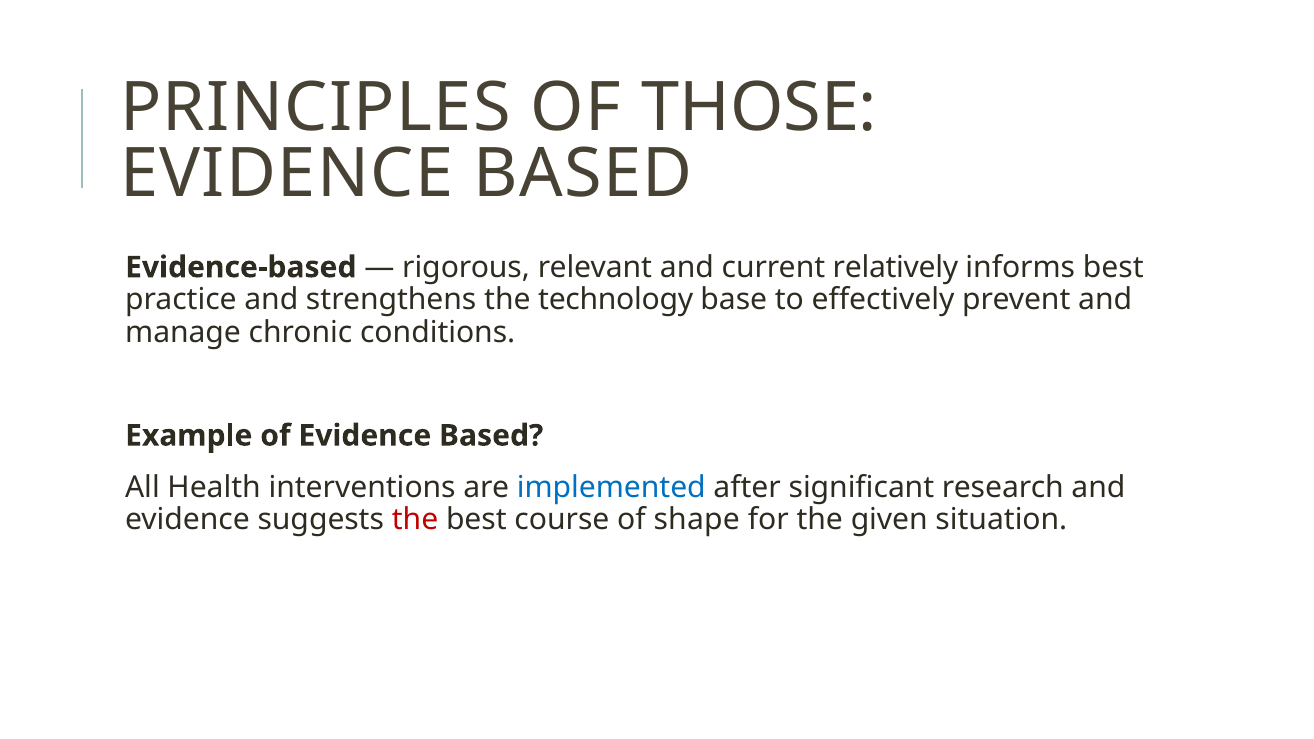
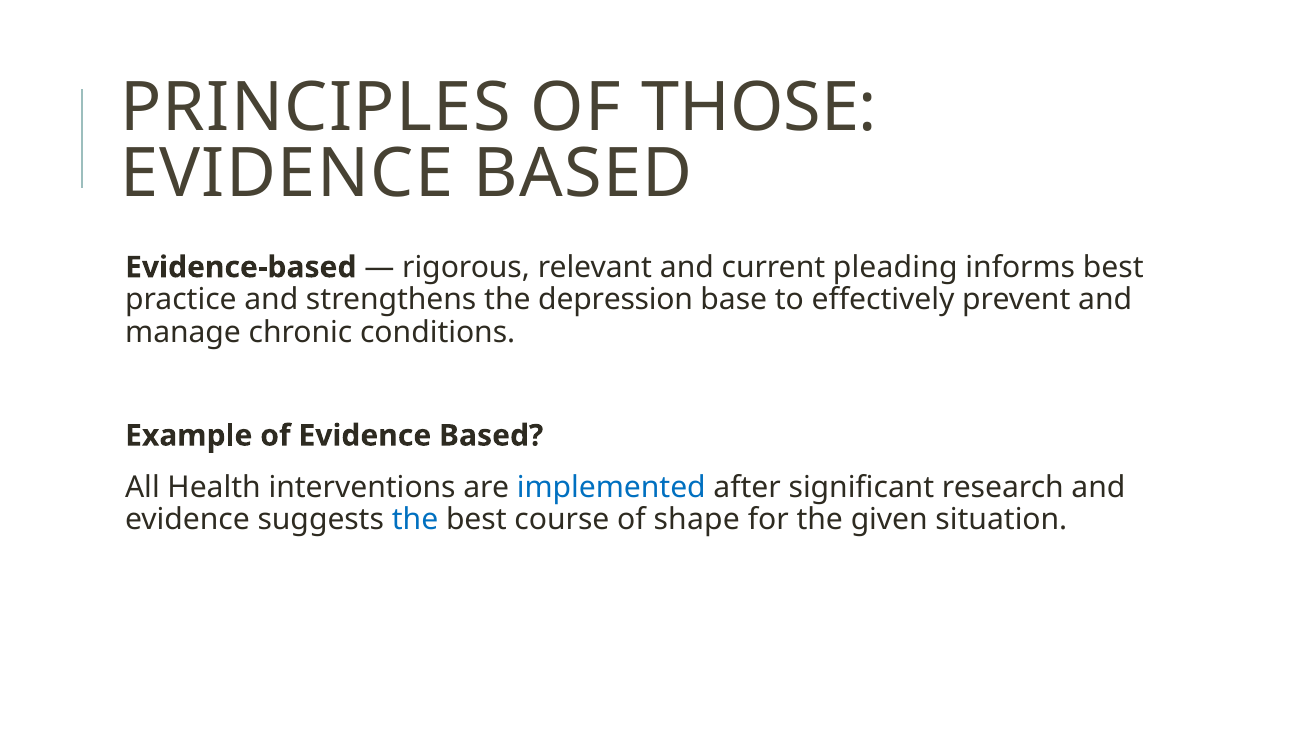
relatively: relatively -> pleading (895, 267)
technology: technology -> depression (616, 300)
the colour: red -> blue (415, 520)
